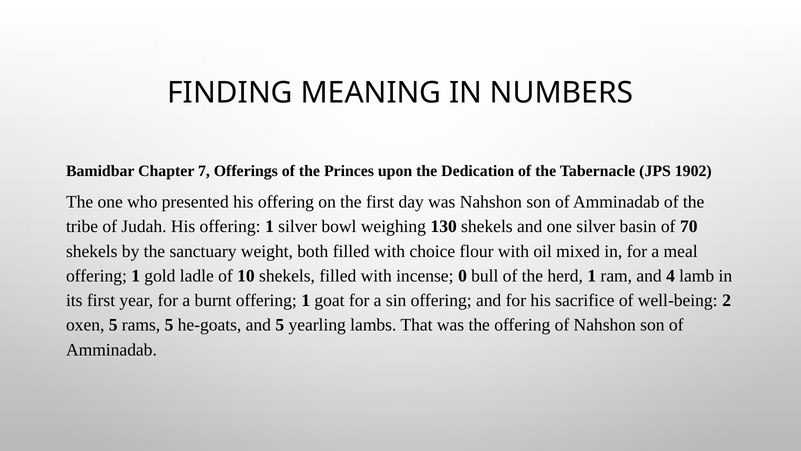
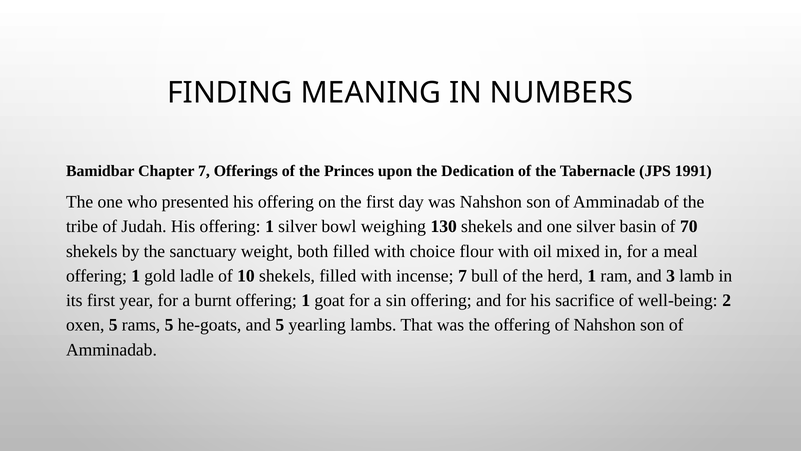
1902: 1902 -> 1991 (693, 171)
incense 0: 0 -> 7 (463, 276)
4: 4 -> 3 (671, 276)
